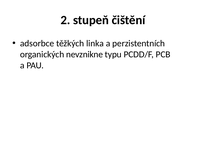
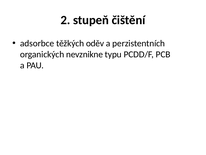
linka: linka -> oděv (95, 43)
